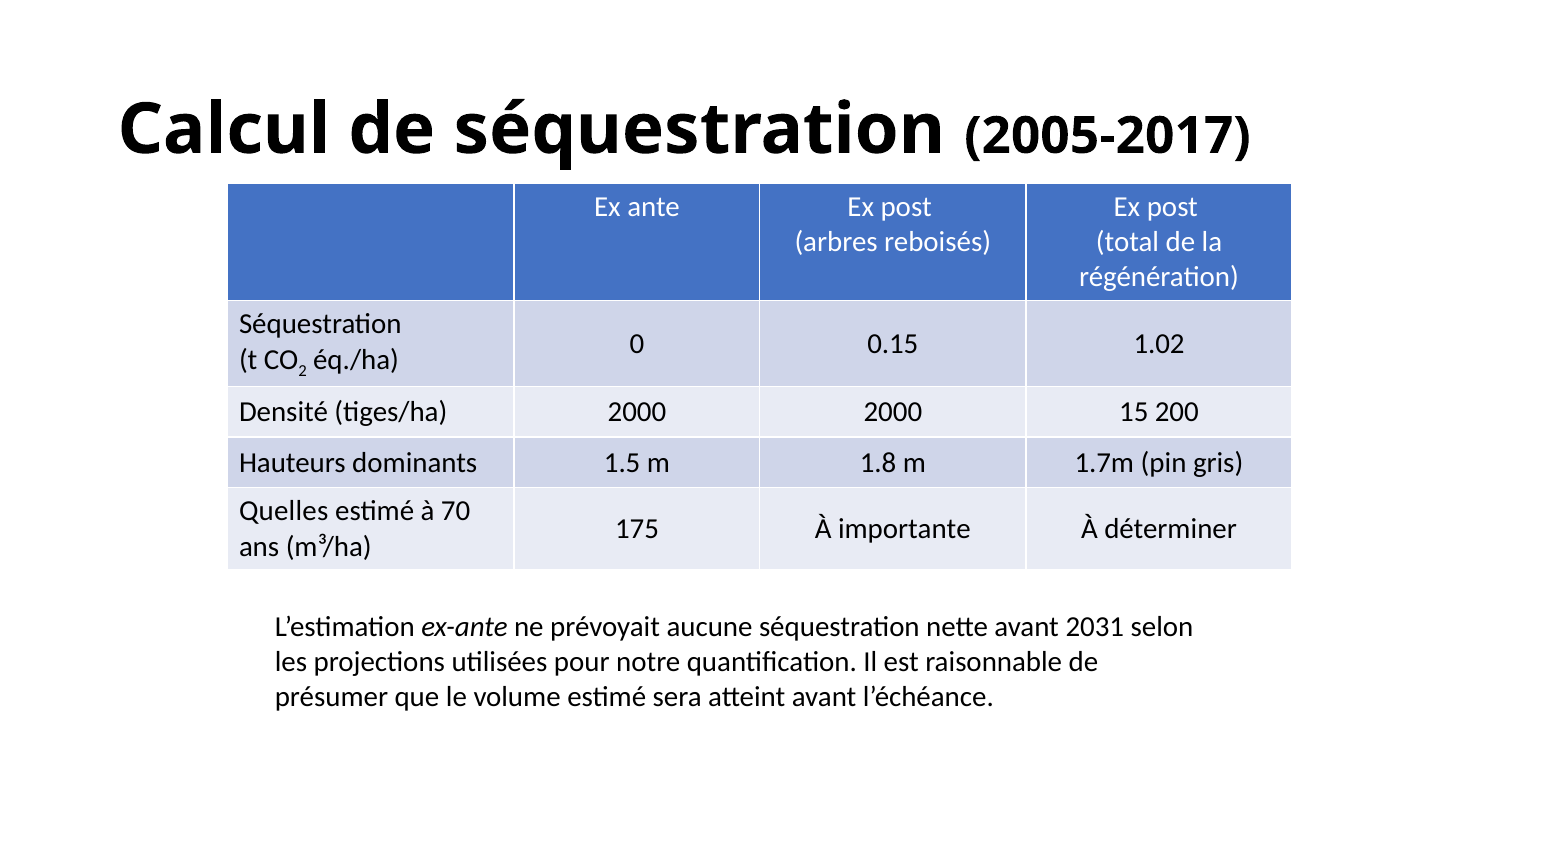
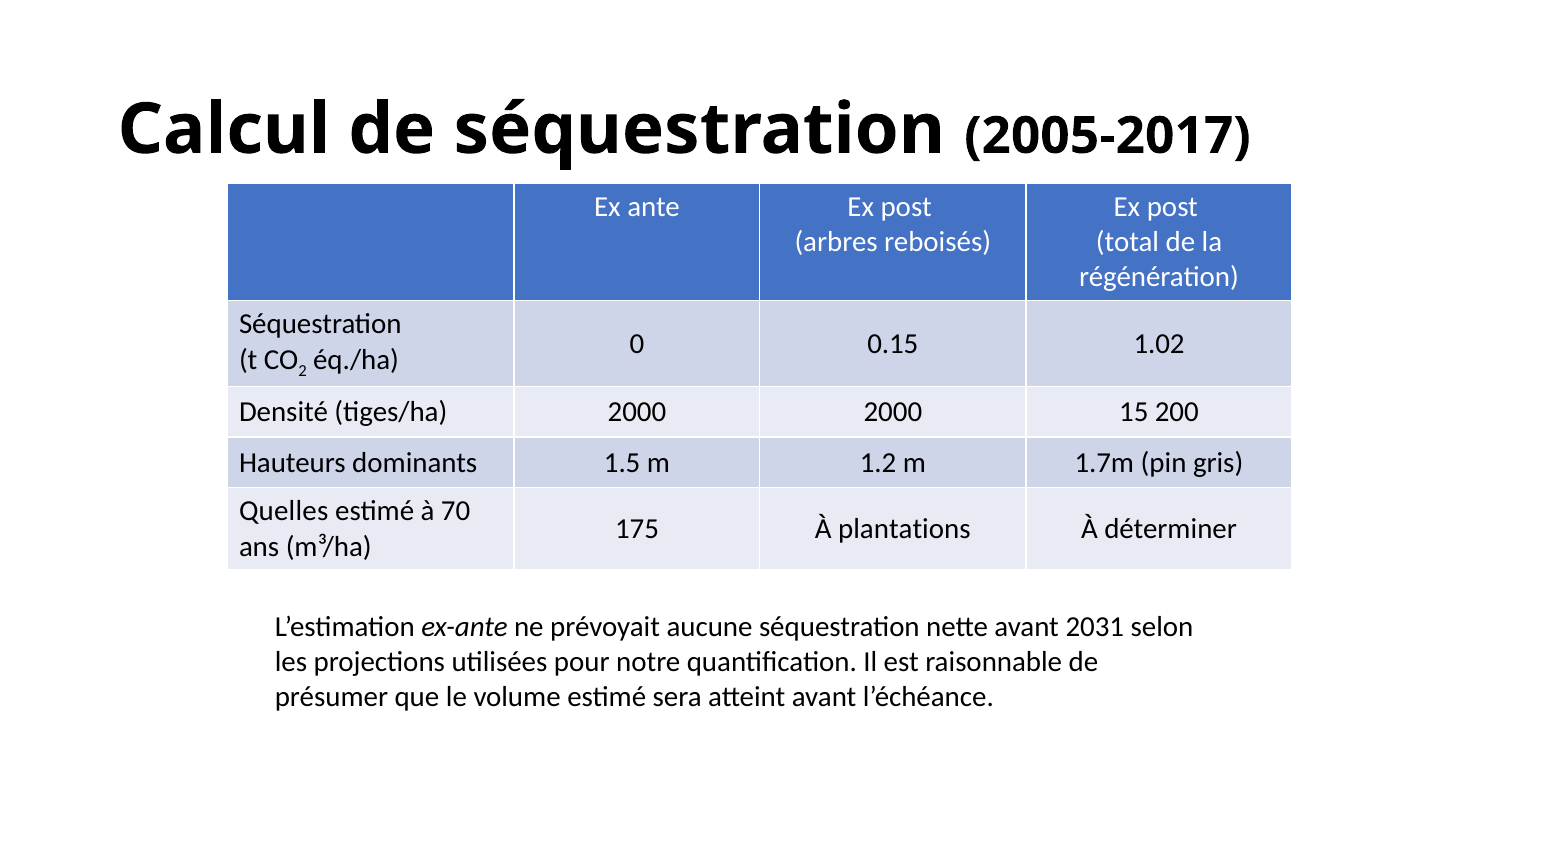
1.8: 1.8 -> 1.2 (878, 463)
importante: importante -> plantations (904, 529)
